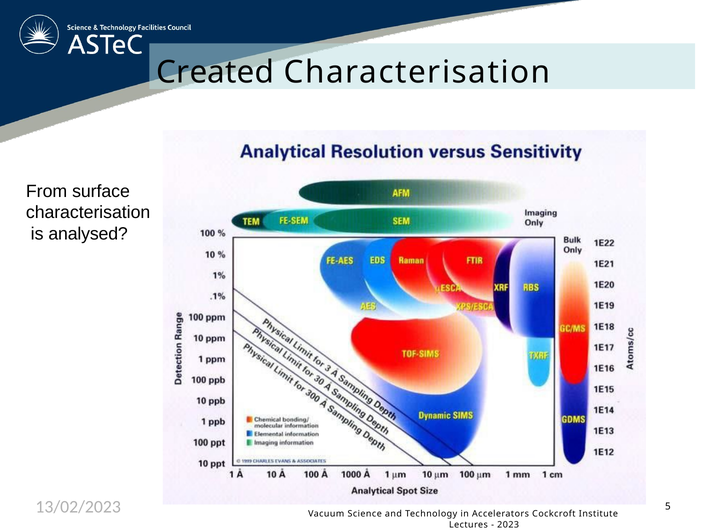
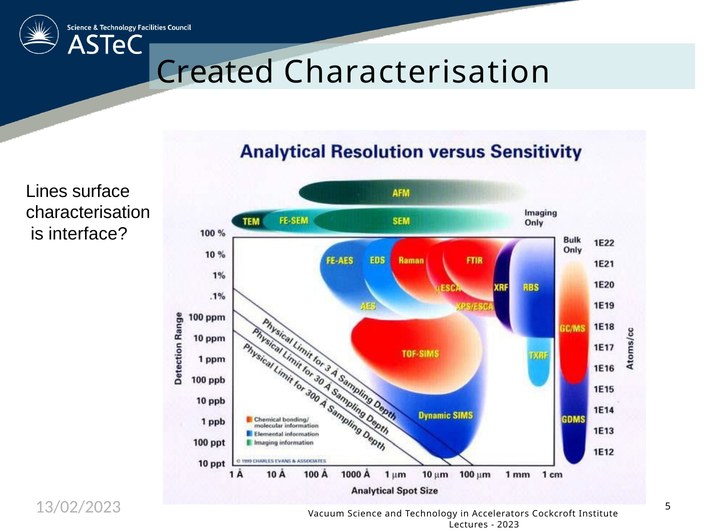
From: From -> Lines (47, 191)
analysed: analysed -> interface (88, 234)
